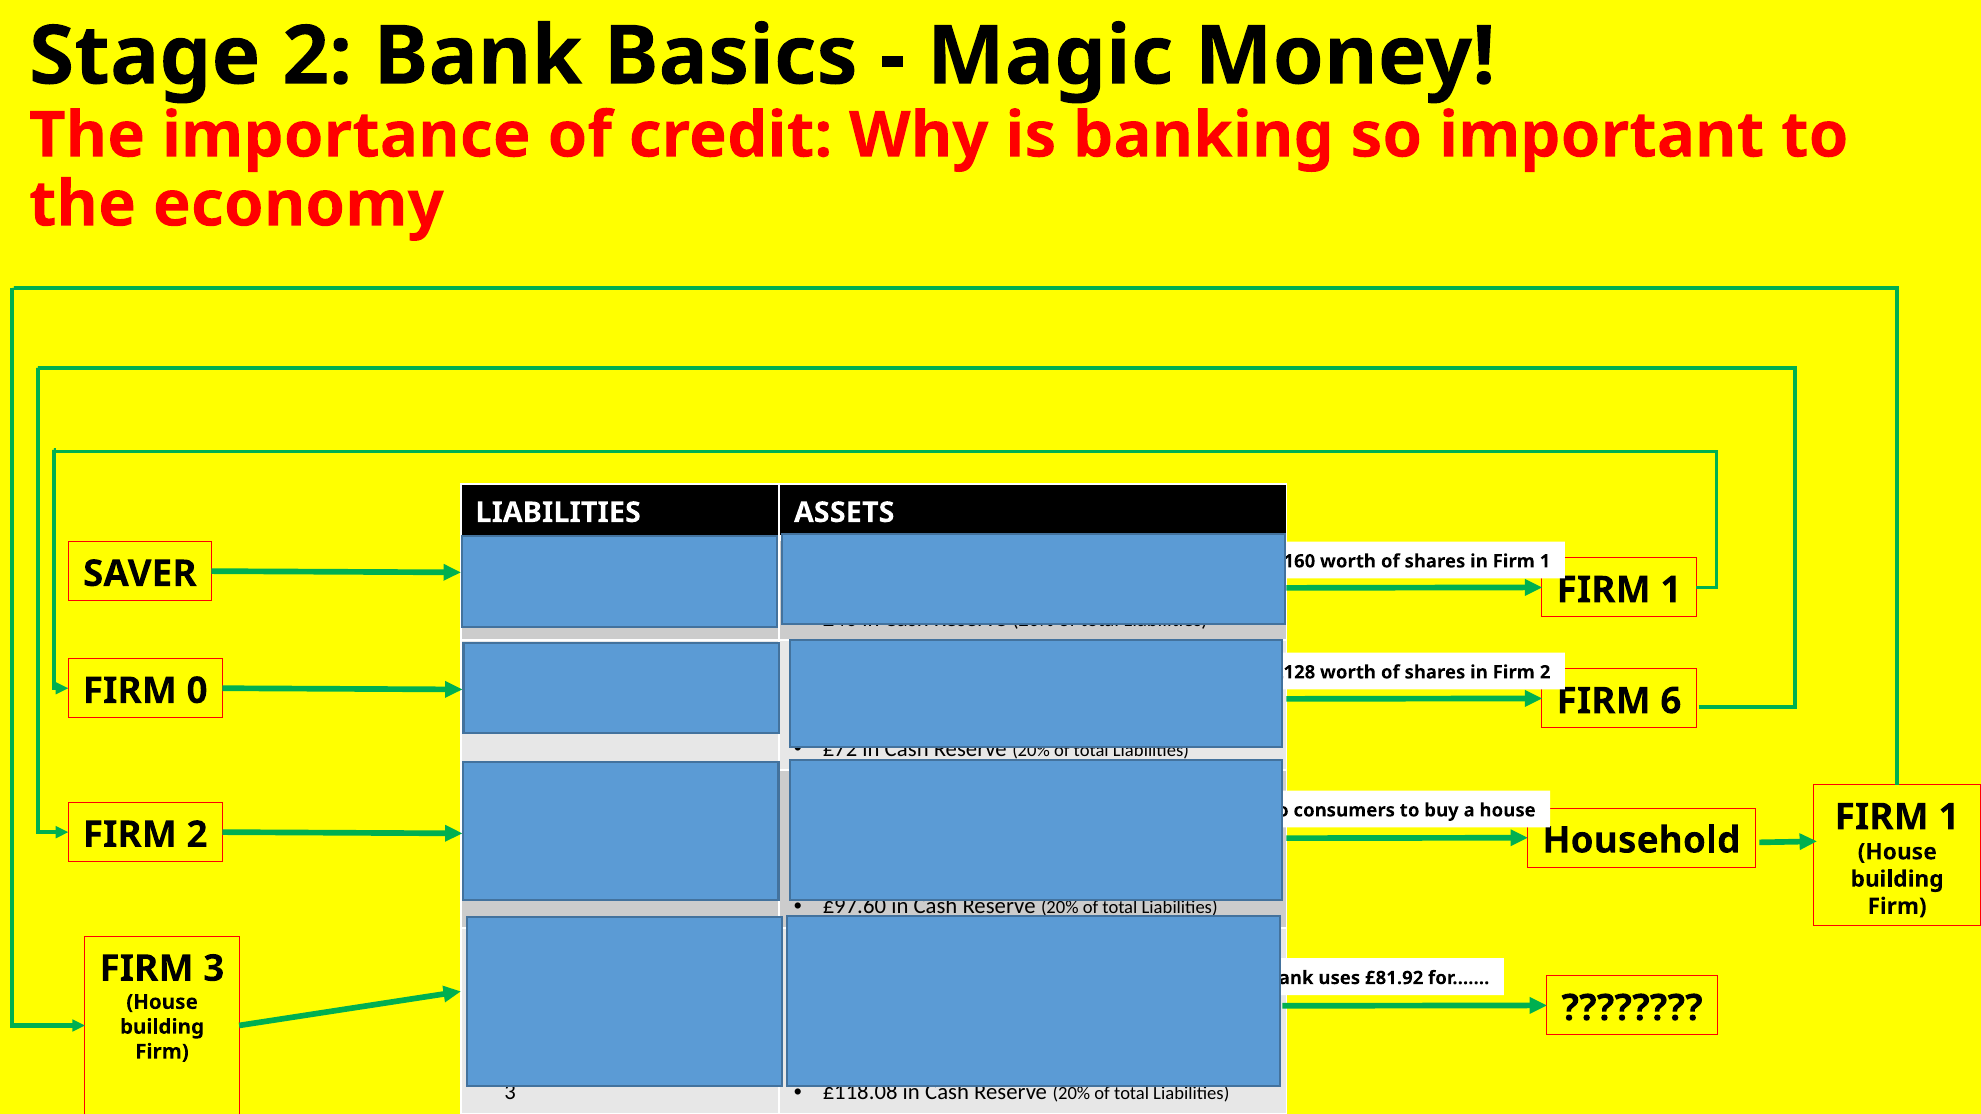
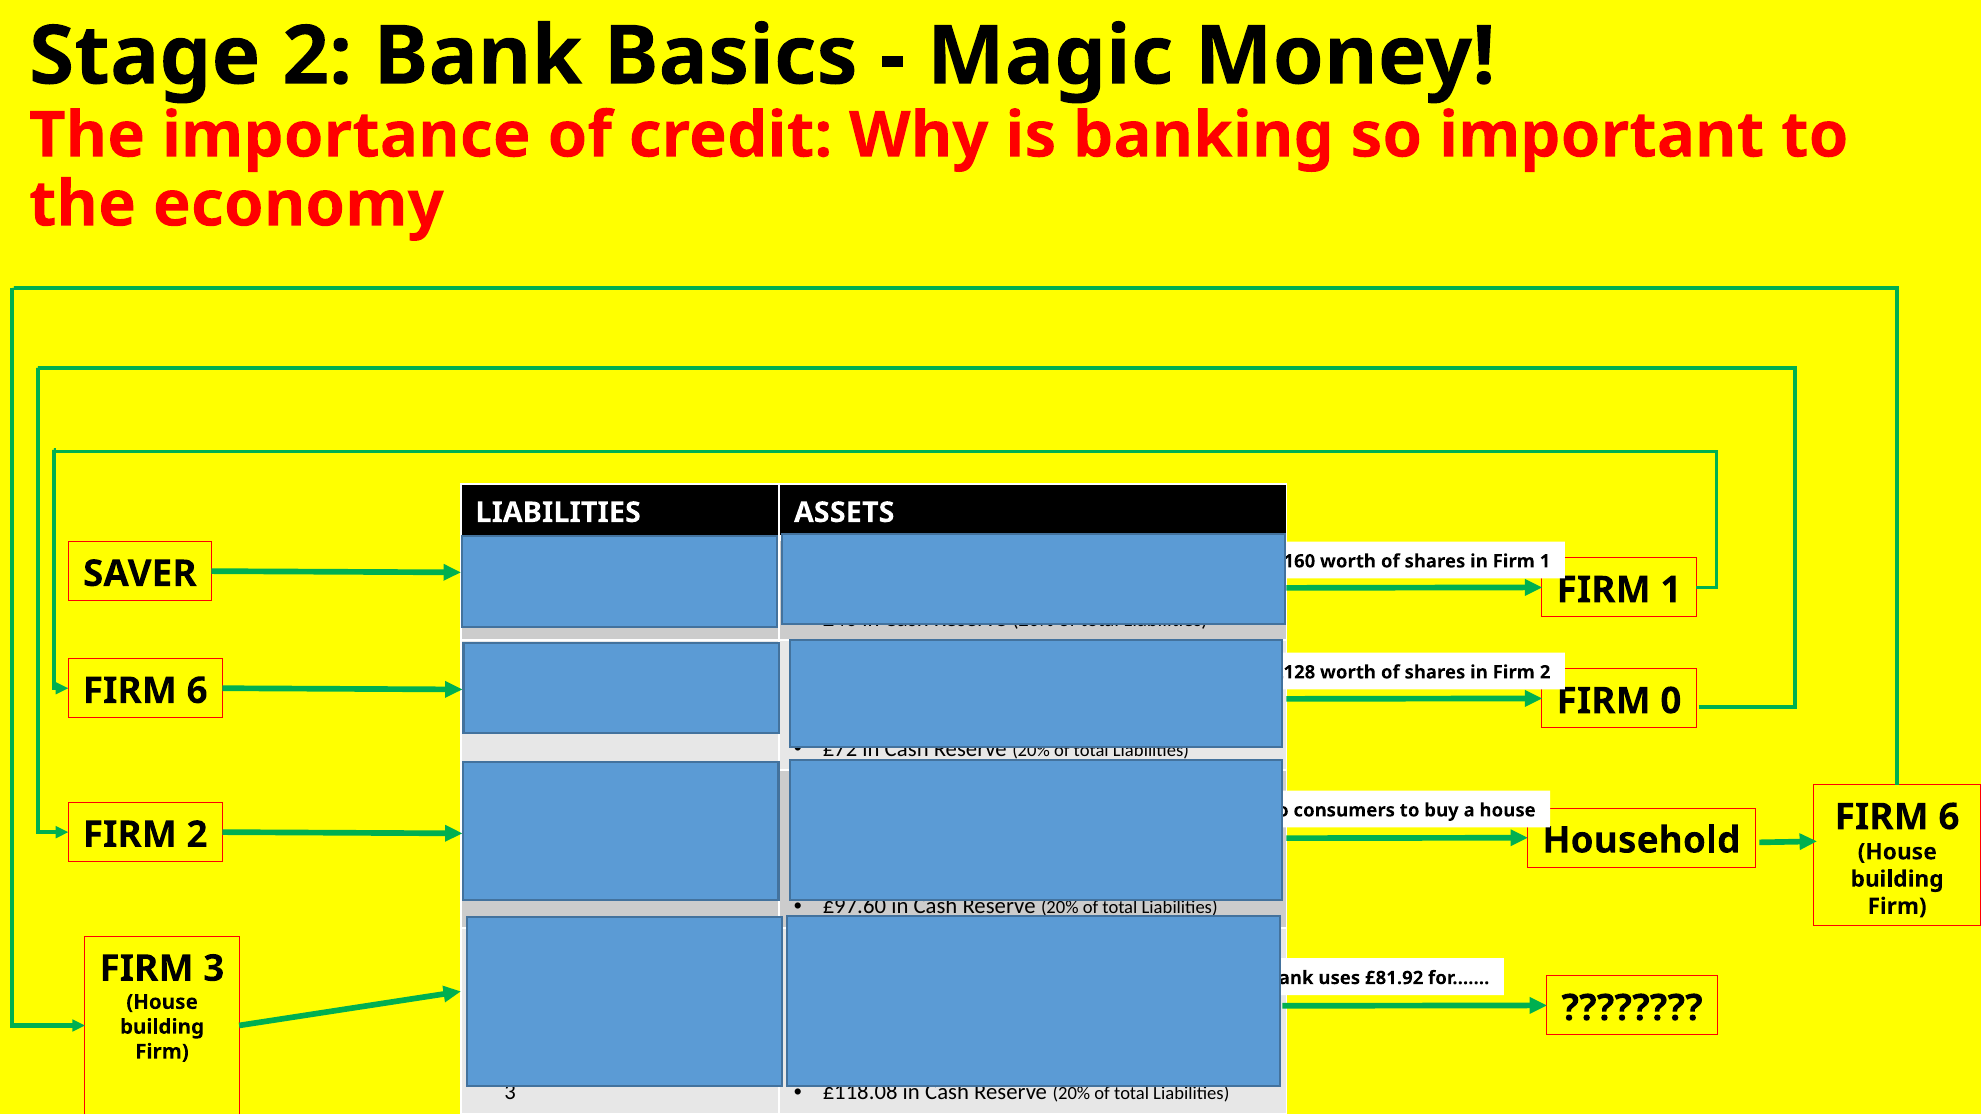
0: 0 -> 6 (197, 691)
6: 6 -> 0 (1671, 701)
house FIRM 1: 1 -> 6 (1949, 817)
